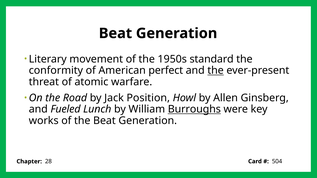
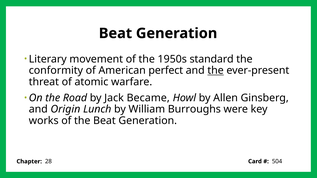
Position: Position -> Became (148, 98)
Fueled: Fueled -> Origin (65, 109)
Burroughs underline: present -> none (194, 109)
